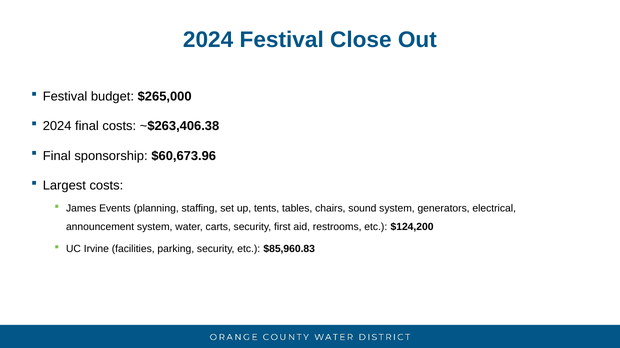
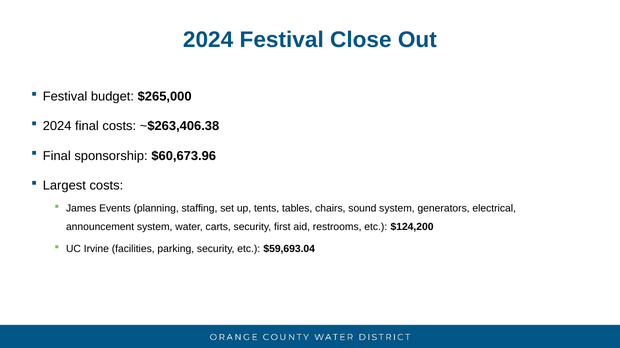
$85,960.83: $85,960.83 -> $59,693.04 (289, 249)
